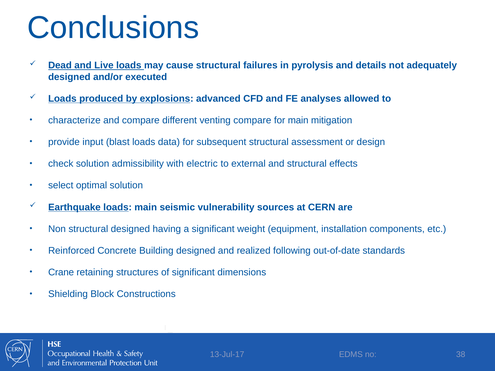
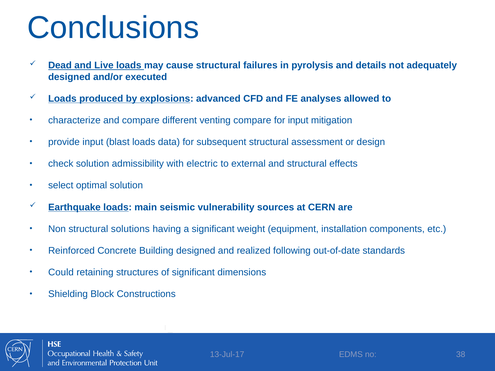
for main: main -> input (298, 120)
structural designed: designed -> solutions (130, 229)
Crane: Crane -> Could (61, 273)
